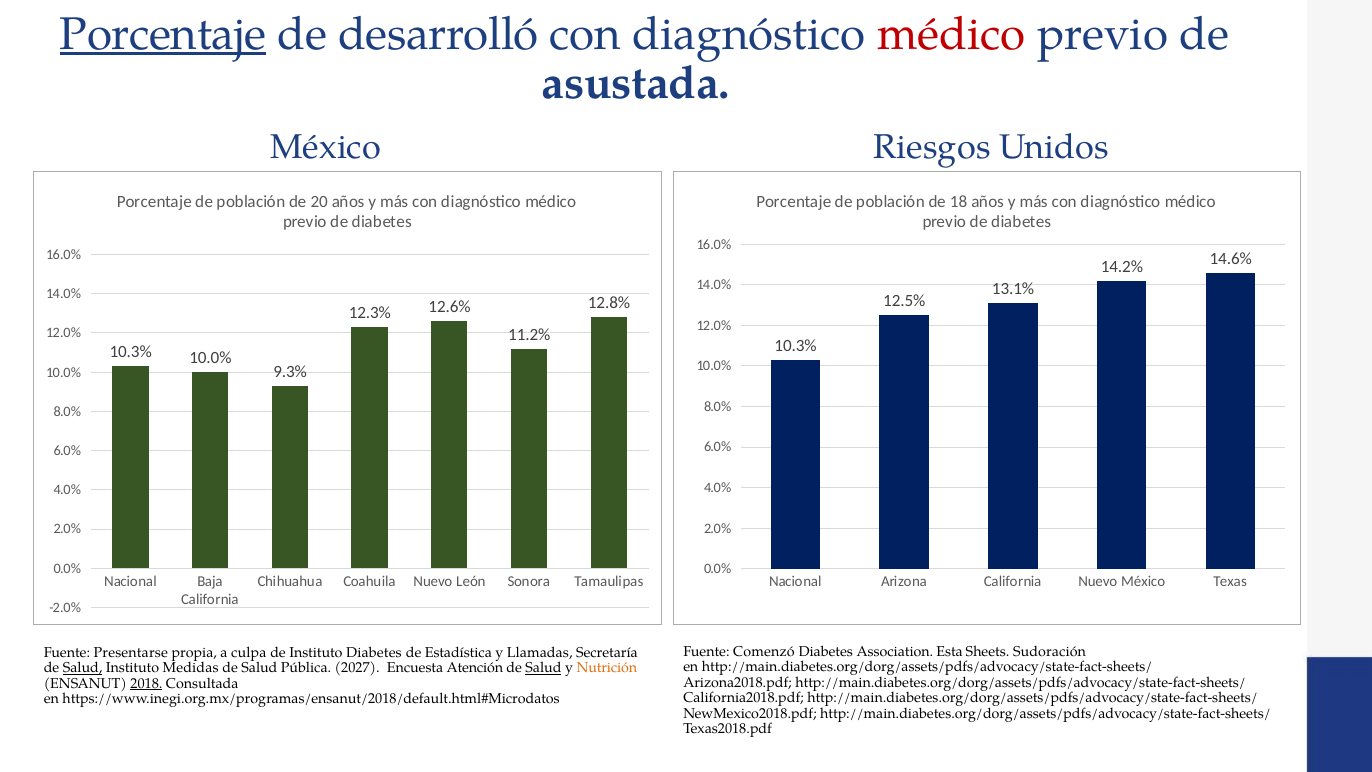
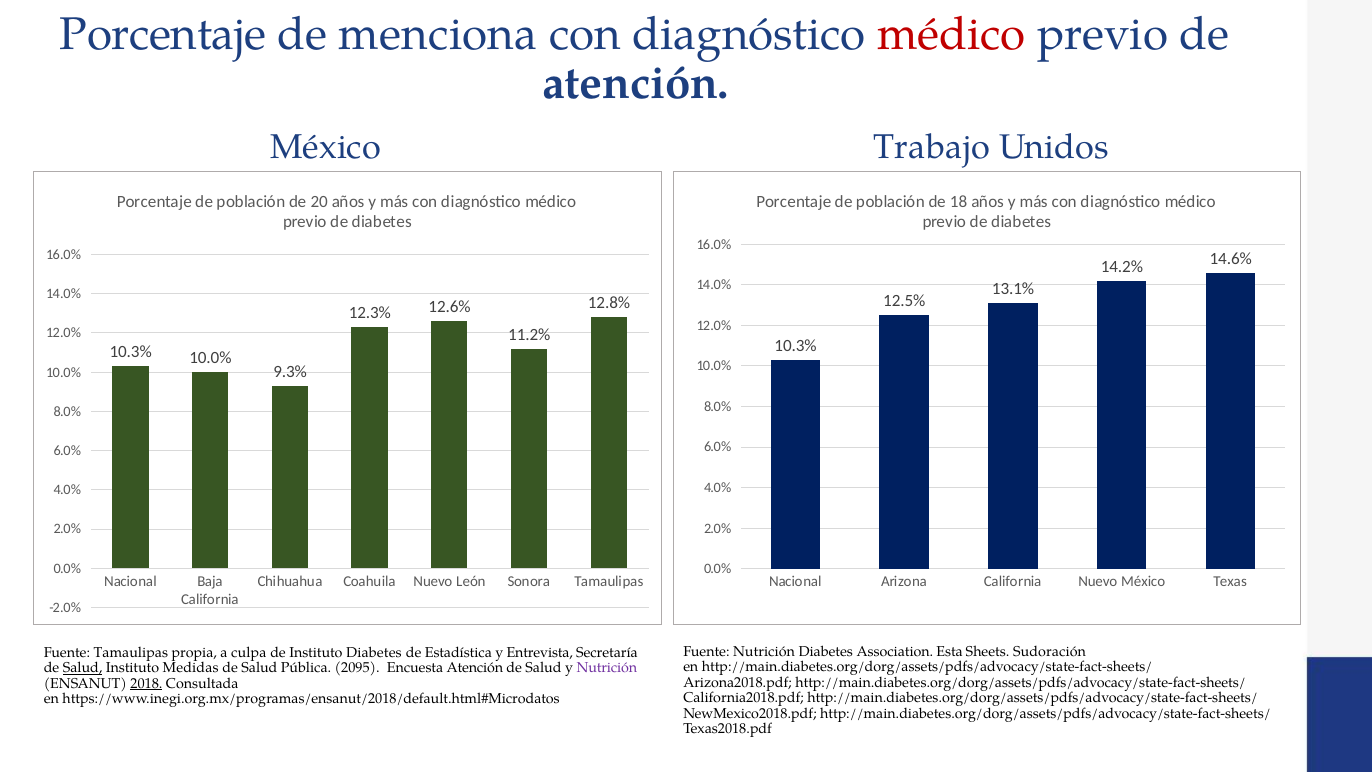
Porcentaje underline: present -> none (163, 34)
desarrolló: desarrolló -> menciona (438, 34)
asustada: asustada -> atención (636, 83)
Riesgos: Riesgos -> Trabajo (932, 147)
Fuente Comenzó: Comenzó -> Nutrición (764, 652)
Fuente Presentarse: Presentarse -> Tamaulipas (131, 652)
Llamadas: Llamadas -> Entrevista (540, 652)
2027: 2027 -> 2095 (357, 668)
Salud underline: present -> none (544, 668)
Nutrición colour: orange -> purple (607, 668)
